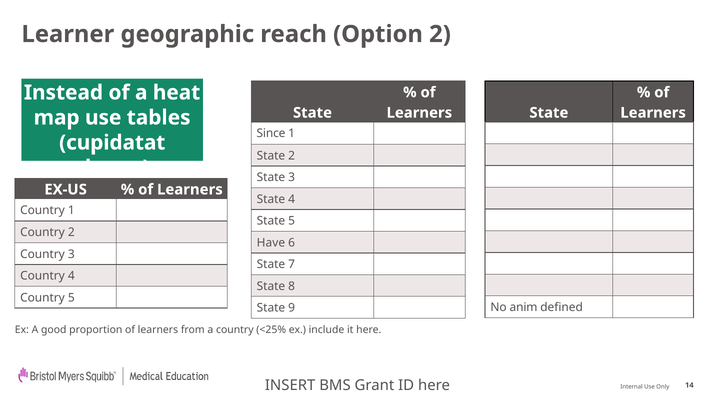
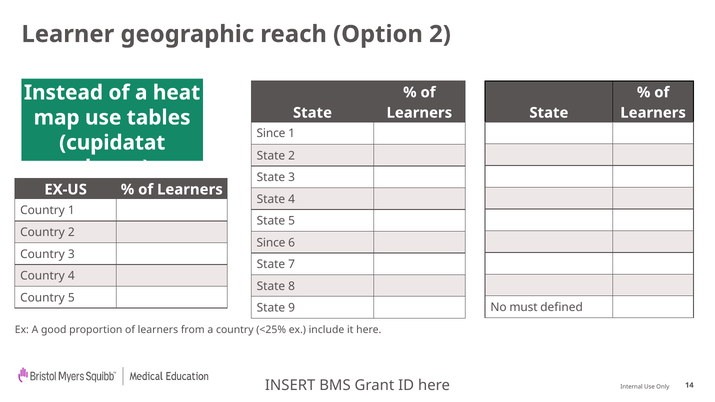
Have: Have -> Since (271, 243)
anim: anim -> must (524, 307)
